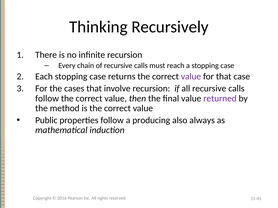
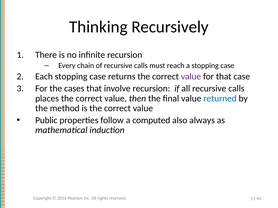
follow: follow -> places (47, 99)
returned colour: purple -> blue (220, 99)
producing: producing -> computed (151, 120)
